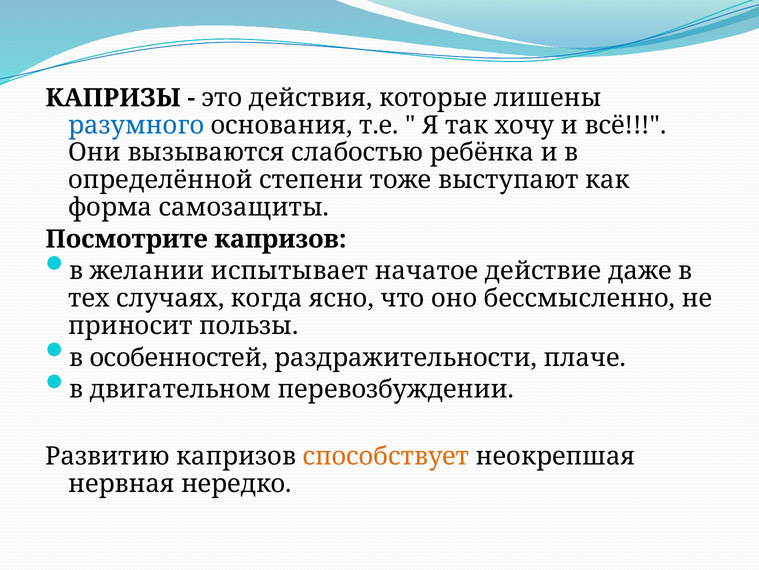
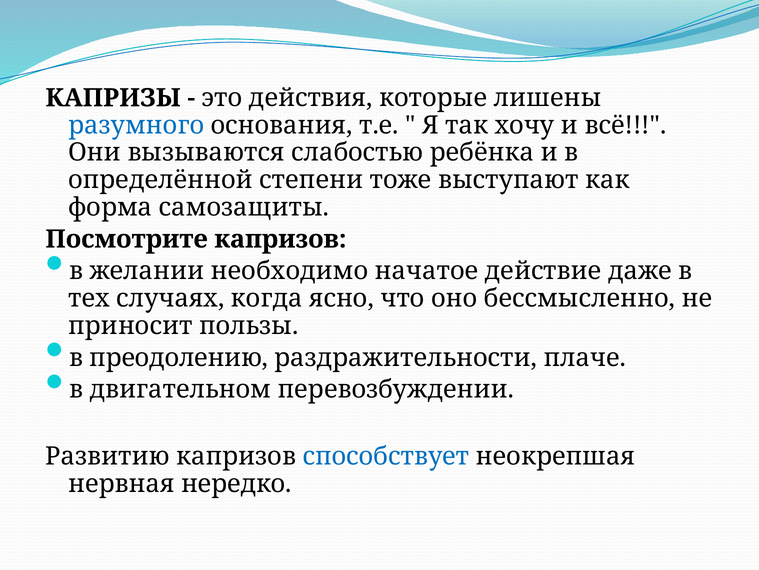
испытывает: испытывает -> необходимо (290, 271)
особенностей: особенностей -> преодолению (179, 357)
способствует colour: orange -> blue (386, 456)
